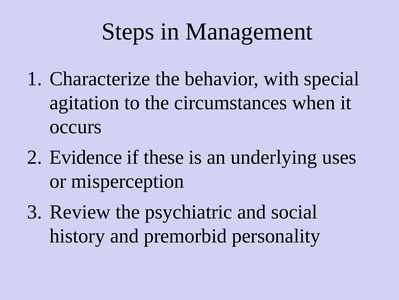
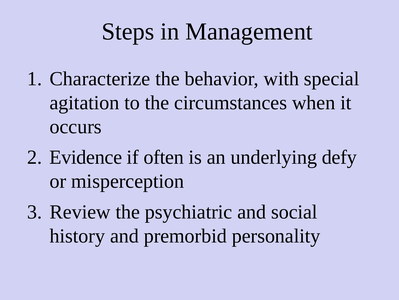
these: these -> often (164, 157)
uses: uses -> defy (339, 157)
